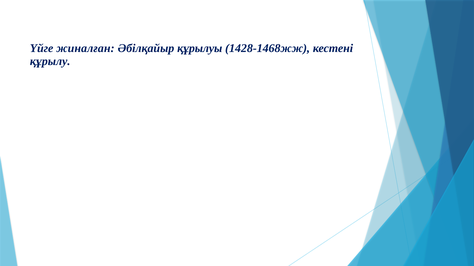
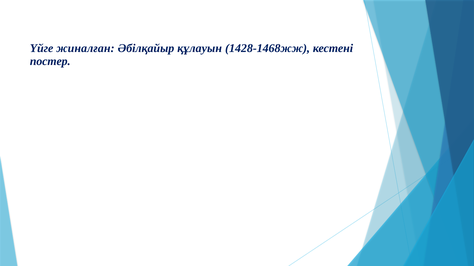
құрылуы: құрылуы -> құлауын (200, 48)
құрылу: құрылу -> постер (50, 61)
